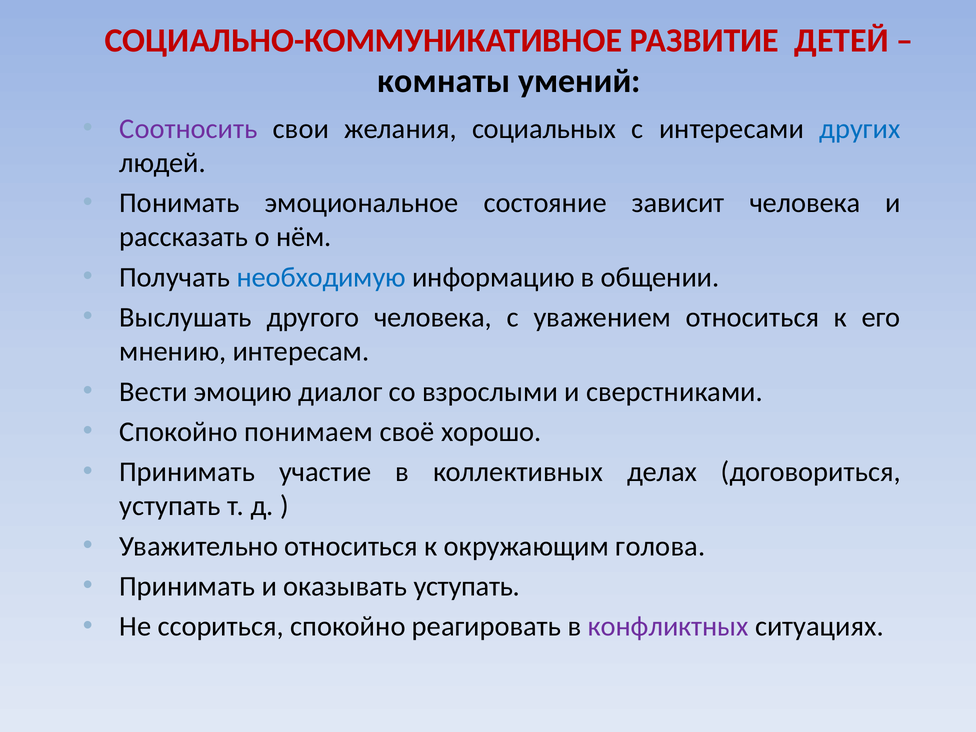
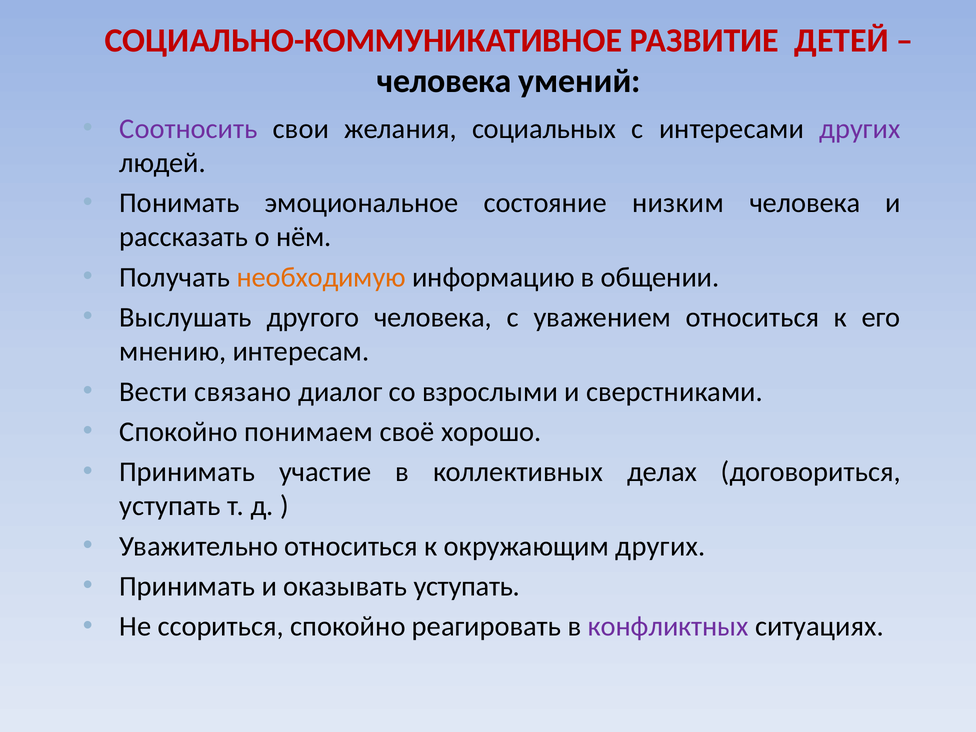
комнаты: комнаты -> человека (444, 81)
других colour: blue -> purple (860, 129)
зависит: зависит -> низким (678, 203)
необходимую colour: blue -> orange (321, 277)
эмоцию: эмоцию -> связано (243, 392)
окружающим голова: голова -> других (660, 546)
